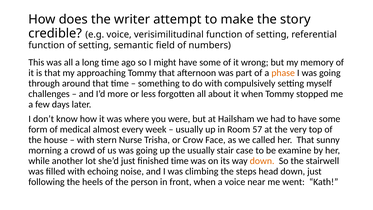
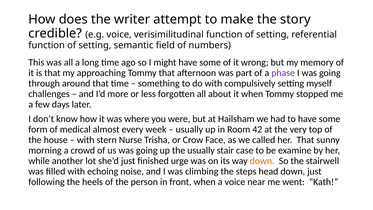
phase colour: orange -> purple (283, 73)
57: 57 -> 42 (257, 129)
finished time: time -> urge (180, 161)
